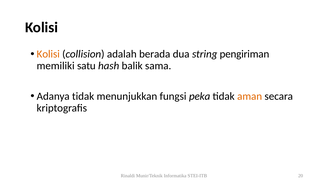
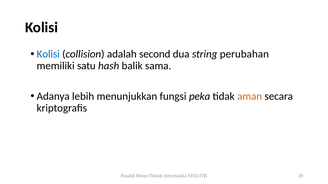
Kolisi colour: orange -> blue (48, 54)
berada: berada -> second (155, 54)
pengiriman: pengiriman -> perubahan (244, 54)
Adanya tidak: tidak -> lebih (83, 97)
